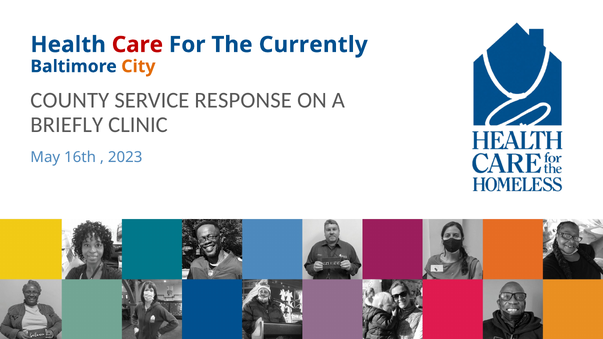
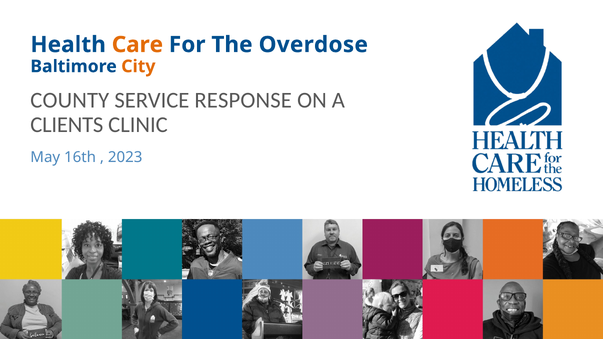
Care colour: red -> orange (137, 45)
Currently: Currently -> Overdose (313, 45)
BRIEFLY: BRIEFLY -> CLIENTS (67, 125)
